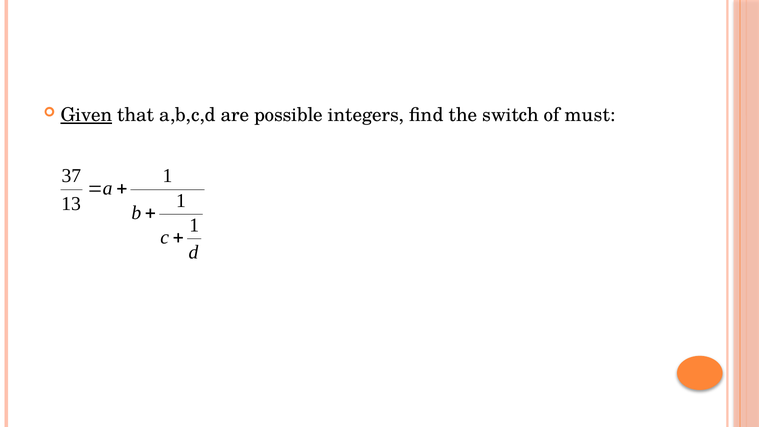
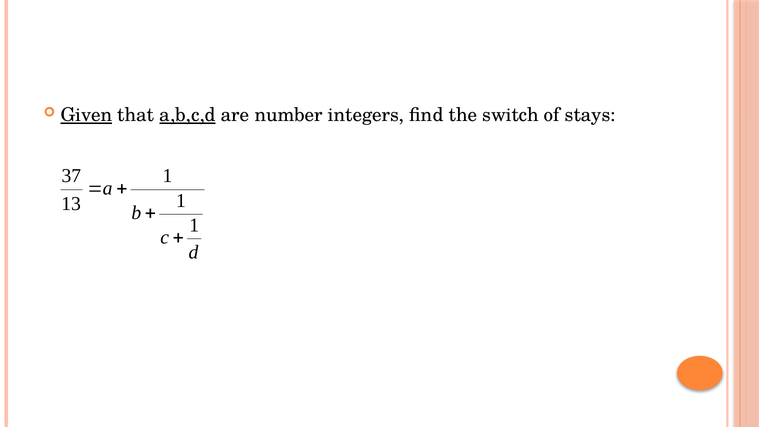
a,b,c,d underline: none -> present (188, 115)
possible: possible -> number (289, 115)
must: must -> stays (590, 115)
